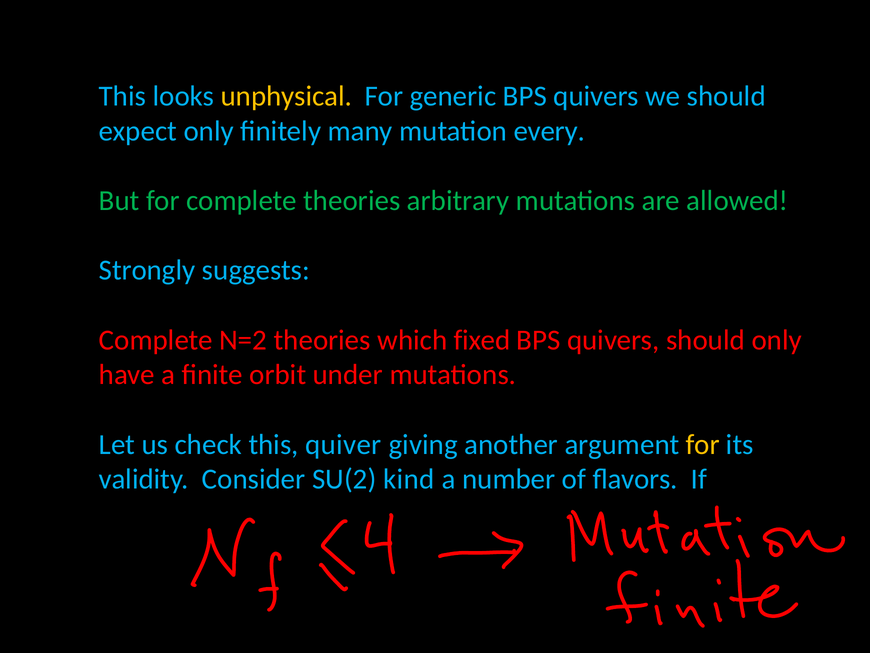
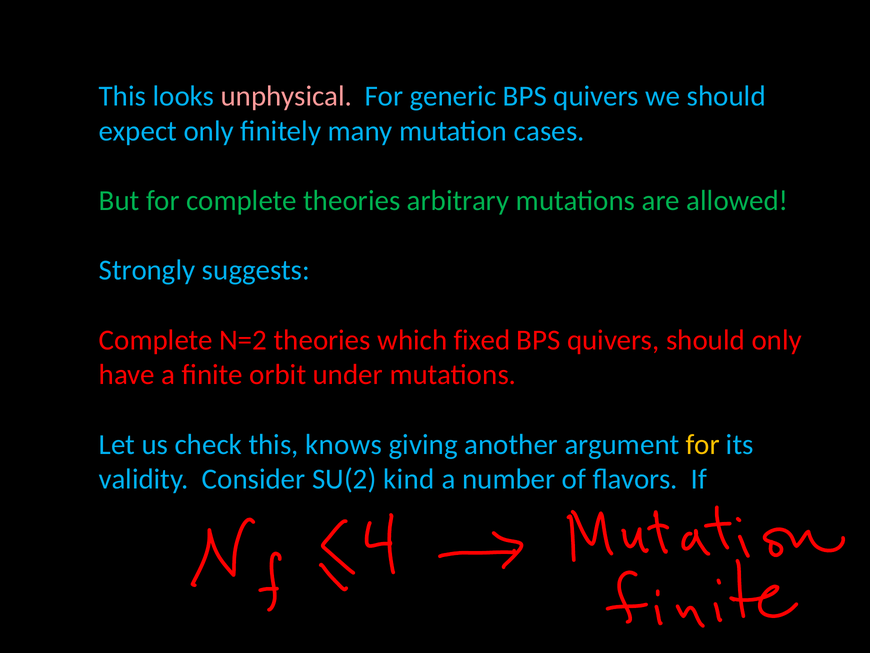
unphysical colour: yellow -> pink (286, 96)
every: every -> cases (549, 131)
quiver: quiver -> knows (344, 444)
